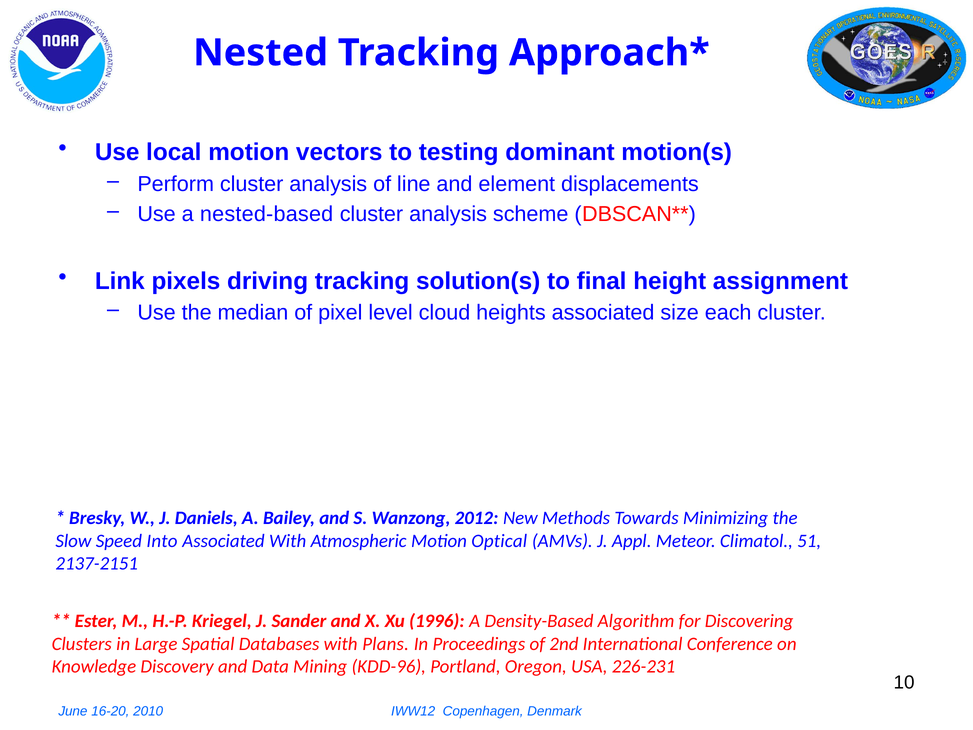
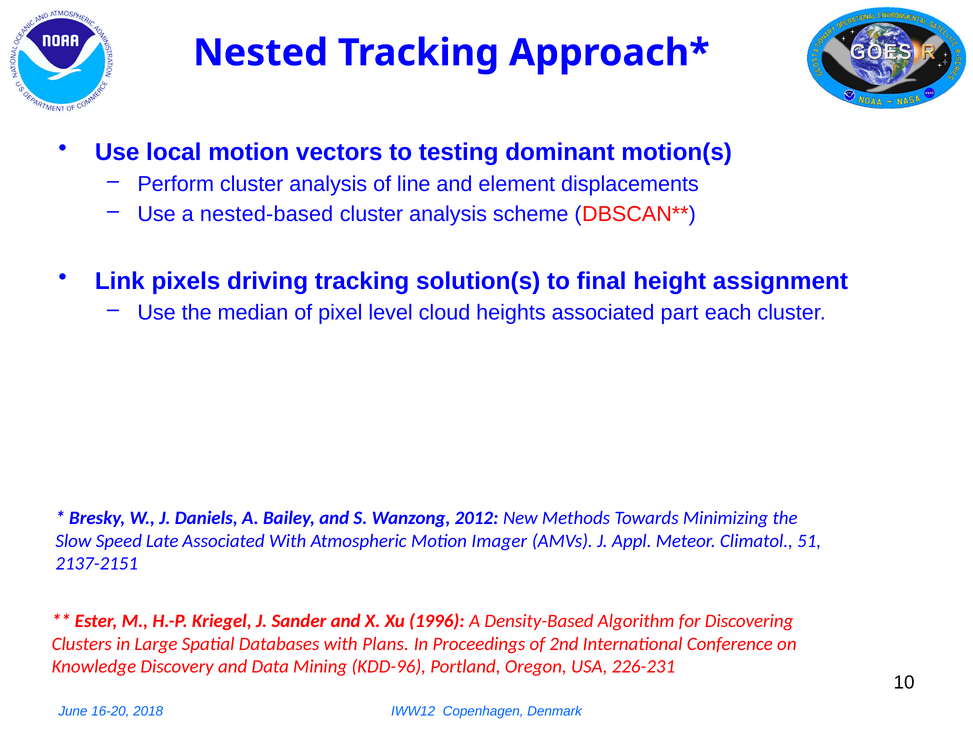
size: size -> part (680, 313)
Into: Into -> Late (162, 541)
Optical: Optical -> Imager (499, 541)
2010: 2010 -> 2018 (148, 711)
